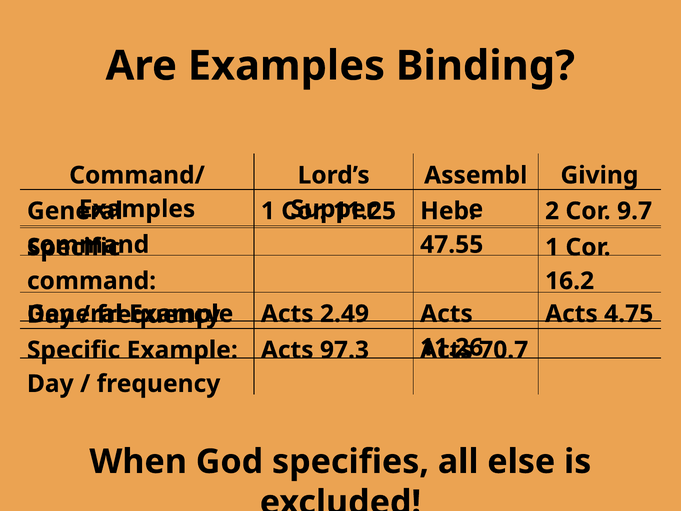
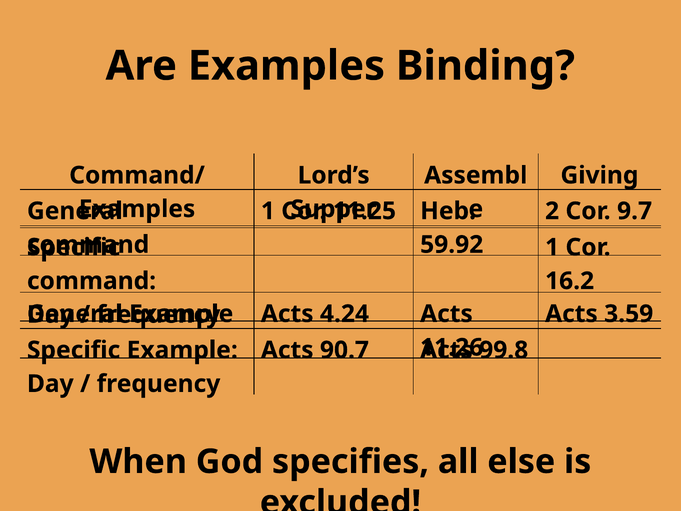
47.55: 47.55 -> 59.92 (452, 245)
2.49: 2.49 -> 4.24 (344, 314)
4.75: 4.75 -> 3.59 (629, 314)
97.3: 97.3 -> 90.7 (344, 350)
70.7: 70.7 -> 99.8 (504, 350)
